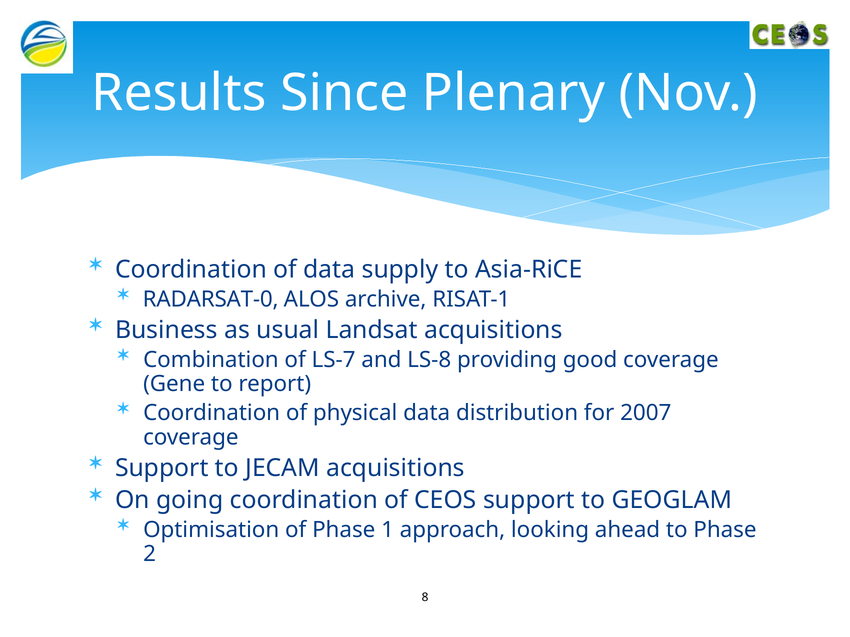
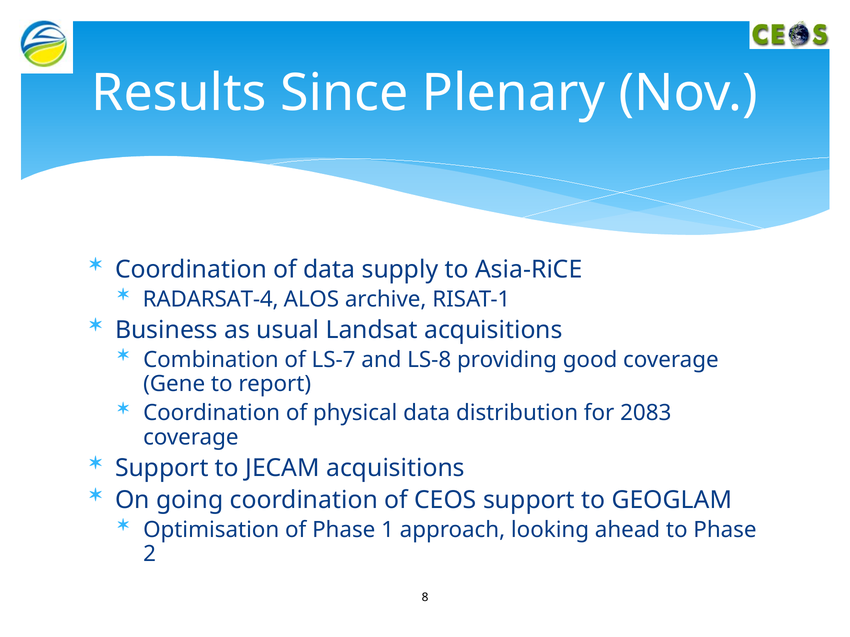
RADARSAT-0: RADARSAT-0 -> RADARSAT-4 (211, 299)
2007: 2007 -> 2083 (646, 413)
